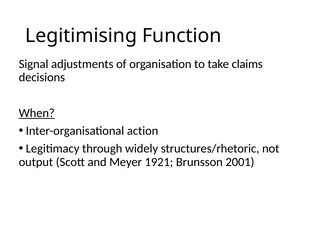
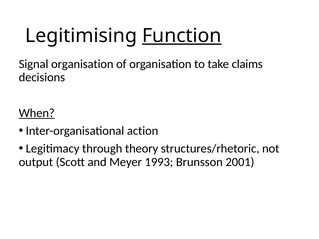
Function underline: none -> present (182, 36)
Signal adjustments: adjustments -> organisation (82, 64)
widely: widely -> theory (142, 149)
1921: 1921 -> 1993 (159, 162)
